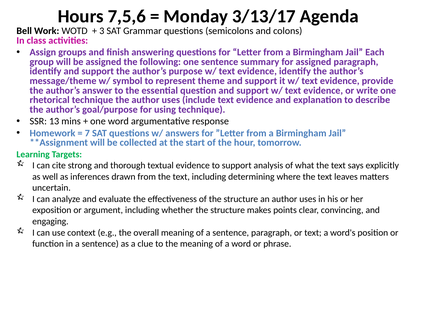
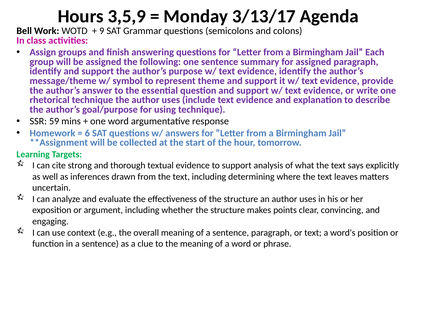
7,5,6: 7,5,6 -> 3,5,9 (127, 16)
3: 3 -> 9 (102, 31)
13: 13 -> 59 (54, 122)
7: 7 -> 6 (87, 134)
